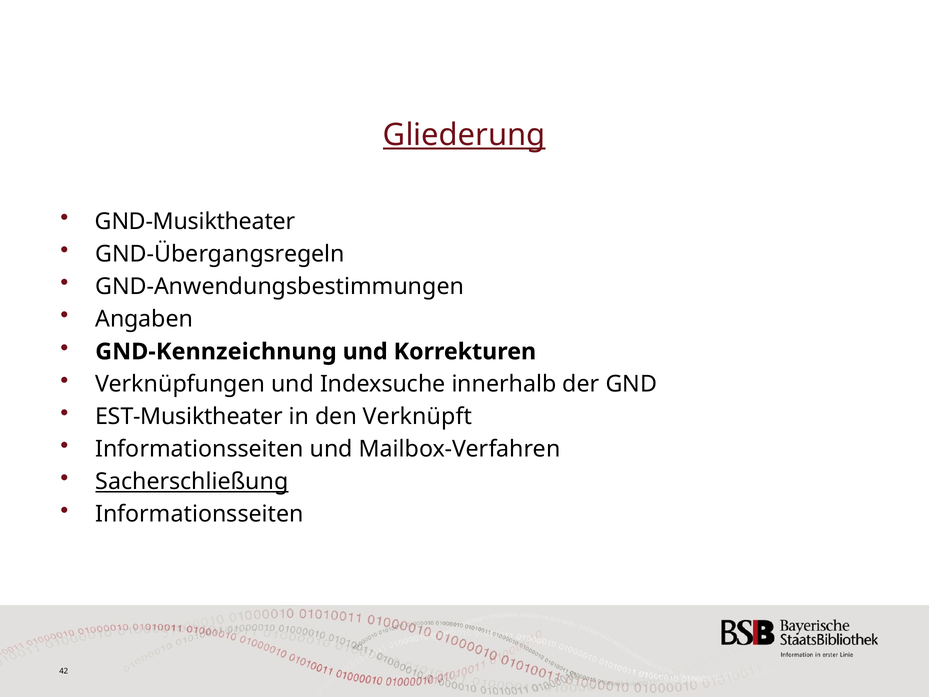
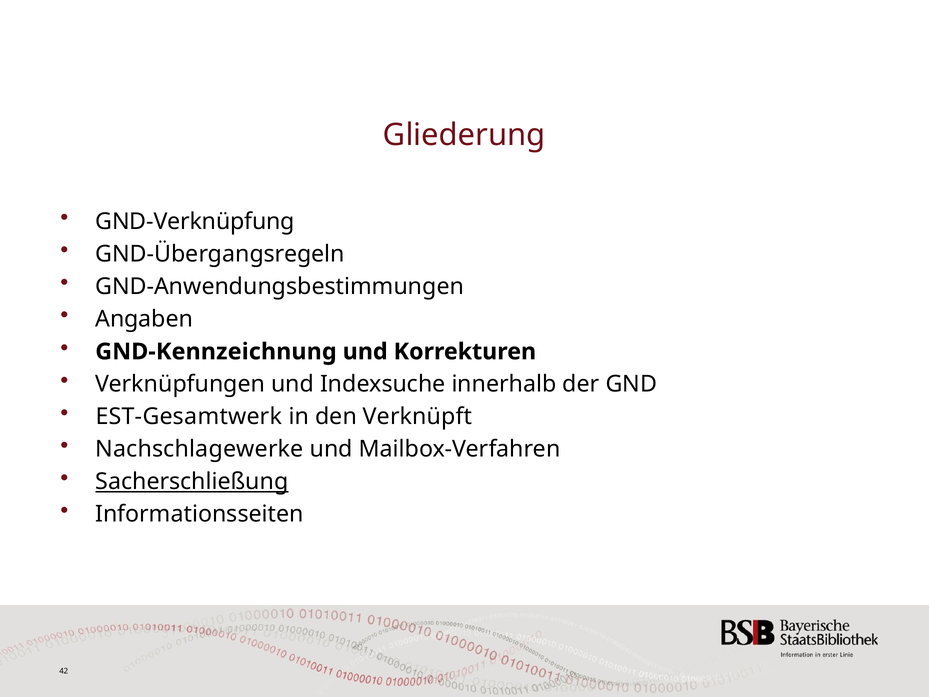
Gliederung underline: present -> none (464, 135)
GND-Musiktheater: GND-Musiktheater -> GND-Verknüpfung (195, 221)
EST-Musiktheater: EST-Musiktheater -> EST-Gesamtwerk (189, 417)
Informationsseiten: Informationsseiten -> Nachschlagewerke (199, 449)
